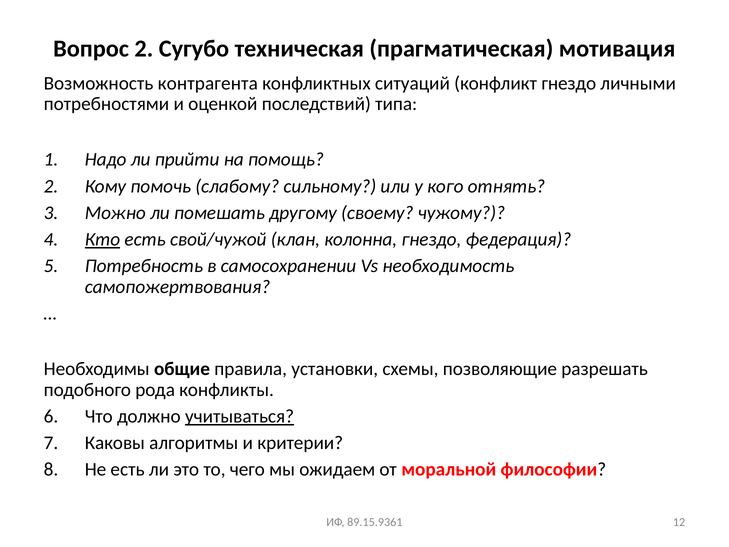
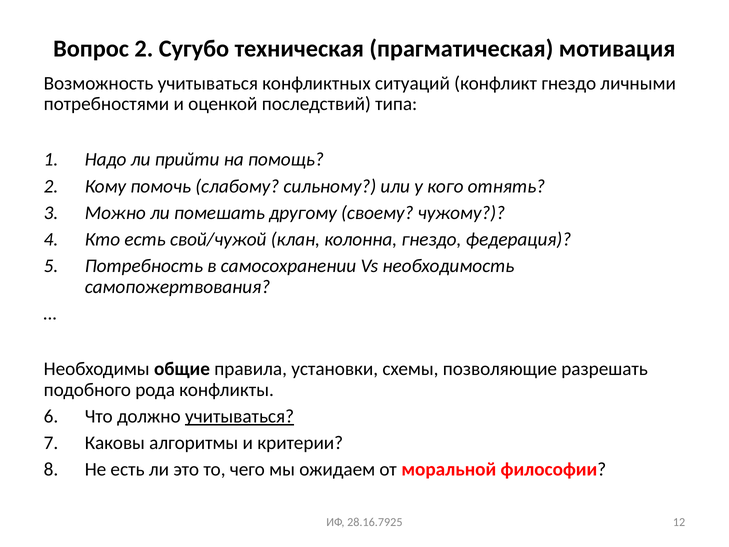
Возможность контрагента: контрагента -> учитываться (208, 83)
Кто underline: present -> none (102, 239)
89.15.9361: 89.15.9361 -> 28.16.7925 (375, 522)
